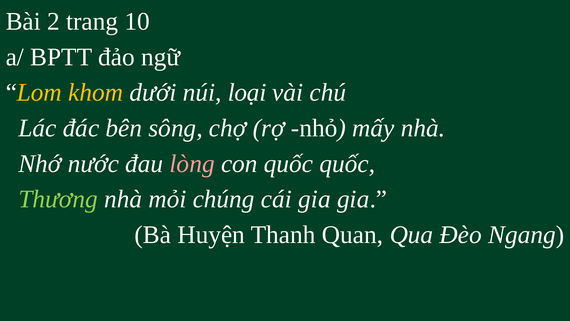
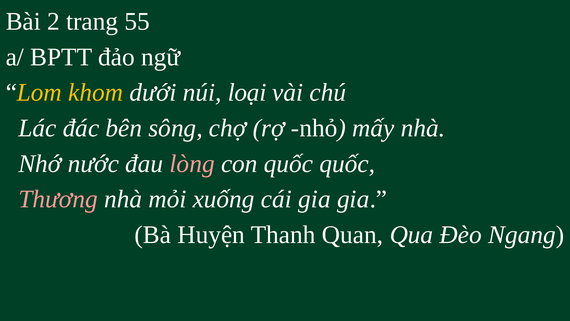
10: 10 -> 55 (137, 21)
Thương colour: light green -> pink (58, 199)
chúng: chúng -> xuống (224, 199)
